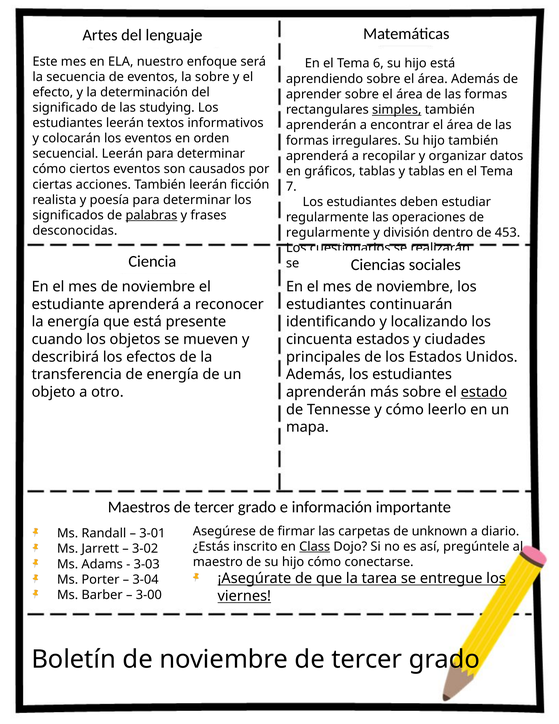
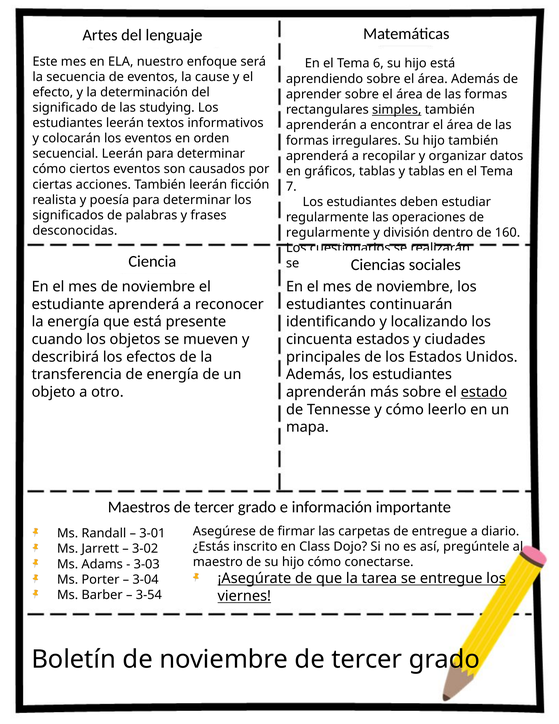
la sobre: sobre -> cause (212, 77)
palabras underline: present -> none (151, 215)
453: 453 -> 160 (508, 232)
de unknown: unknown -> entregue (439, 531)
Class underline: present -> none (315, 546)
3-00: 3-00 -> 3-54 (149, 594)
